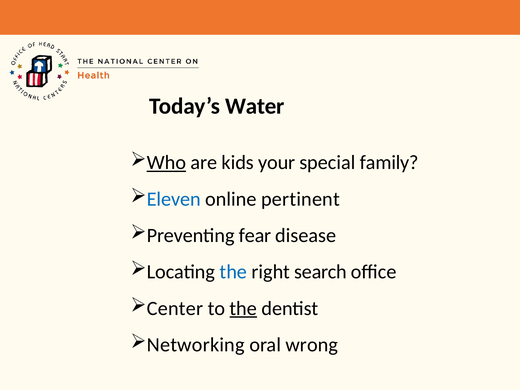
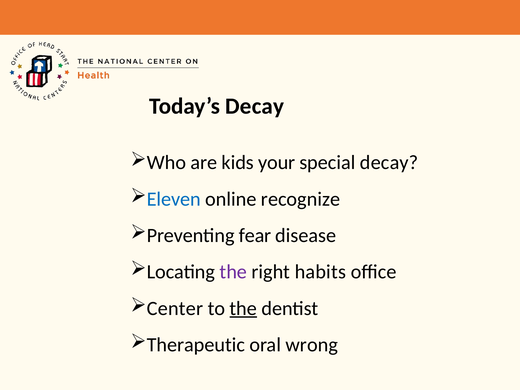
Today’s Water: Water -> Decay (255, 106)
Who underline: present -> none (166, 163)
special family: family -> decay (389, 163)
pertinent: pertinent -> recognize (301, 199)
the colour: blue -> purple (233, 272)
search: search -> habits (320, 272)
Networking: Networking -> Therapeutic (196, 345)
